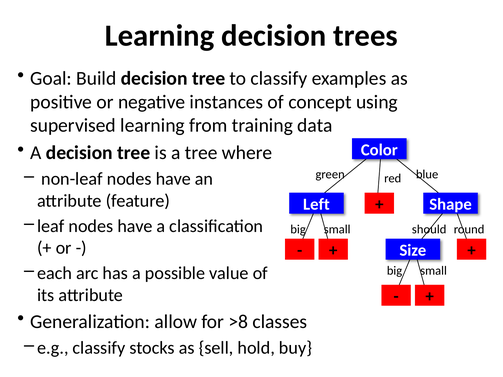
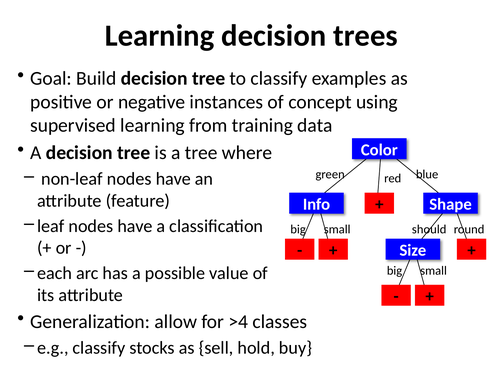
Left: Left -> Info (317, 204)
>8: >8 -> >4 (238, 322)
